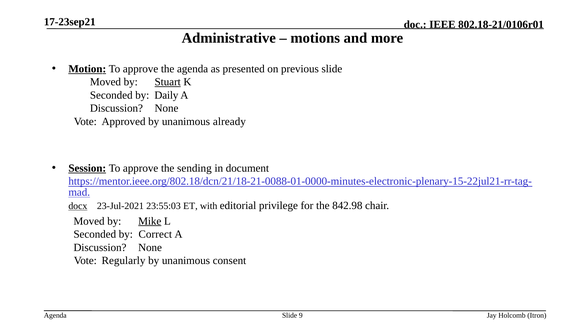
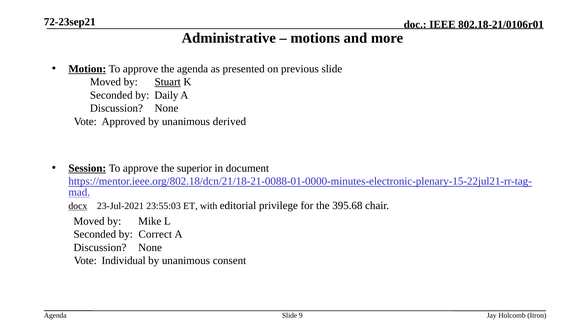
17-23sep21: 17-23sep21 -> 72-23sep21 (70, 22)
already: already -> derived (229, 121)
sending: sending -> superior (195, 168)
842.98: 842.98 -> 395.68 (347, 206)
Mike underline: present -> none (150, 221)
Regularly: Regularly -> Individual (124, 261)
